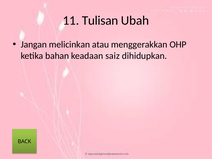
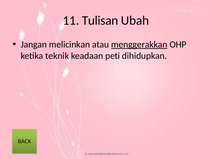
menggerakkan underline: none -> present (139, 44)
bahan: bahan -> teknik (57, 56)
saiz: saiz -> peti (113, 56)
